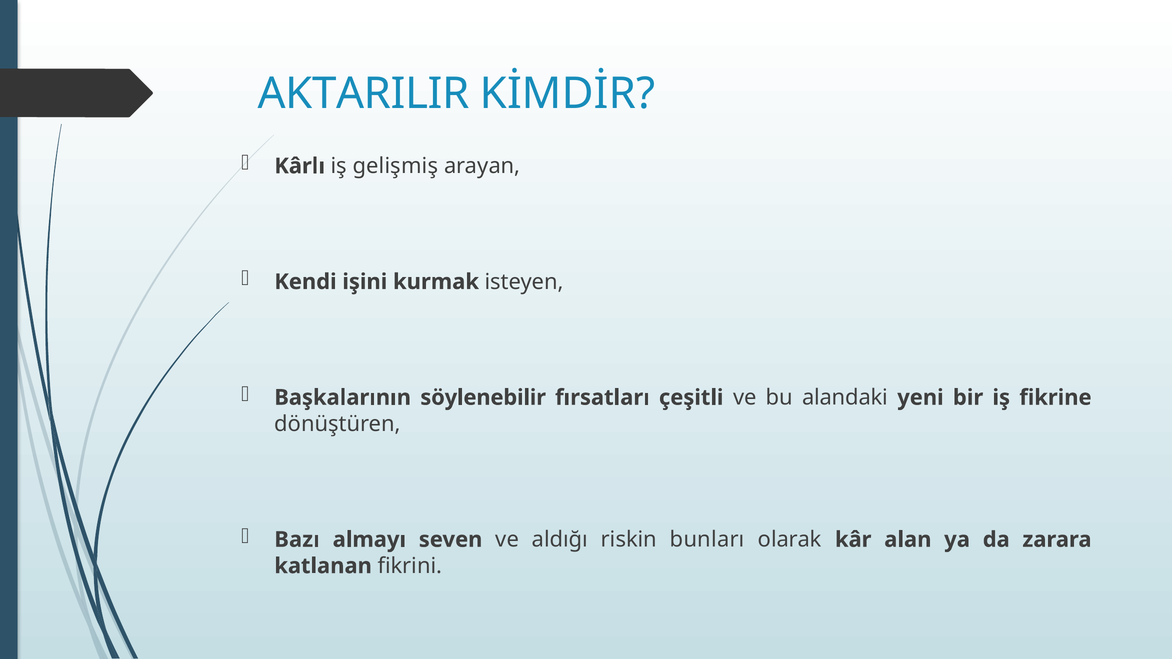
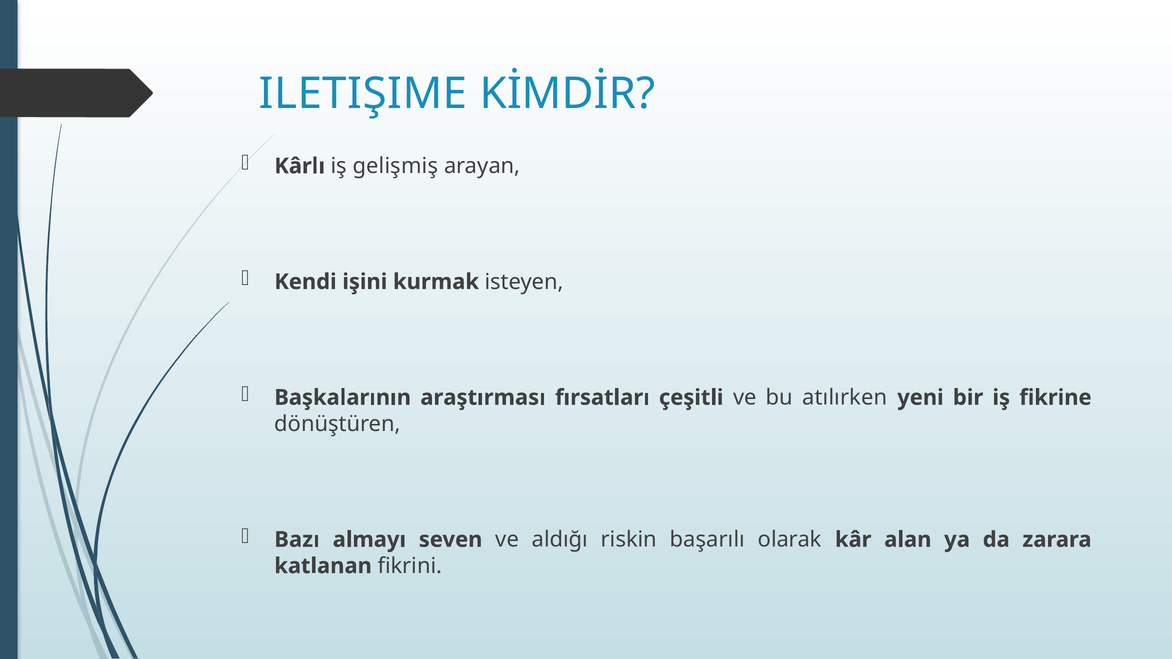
AKTARILIR: AKTARILIR -> ILETIŞIME (363, 94)
söylenebilir: söylenebilir -> araştırması (483, 398)
alandaki: alandaki -> atılırken (845, 398)
bunları: bunları -> başarılı (707, 540)
